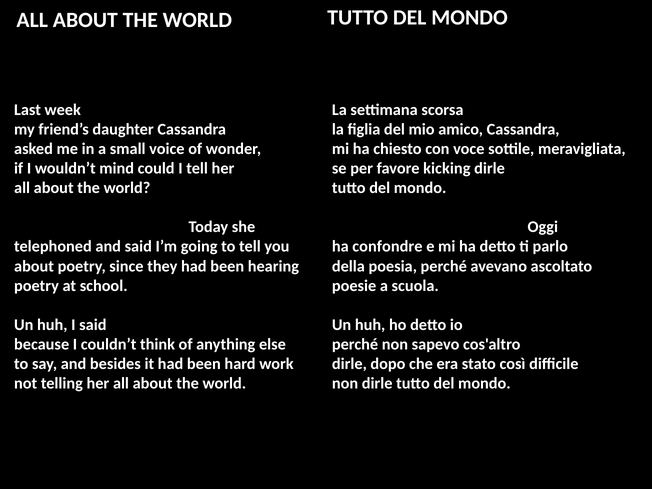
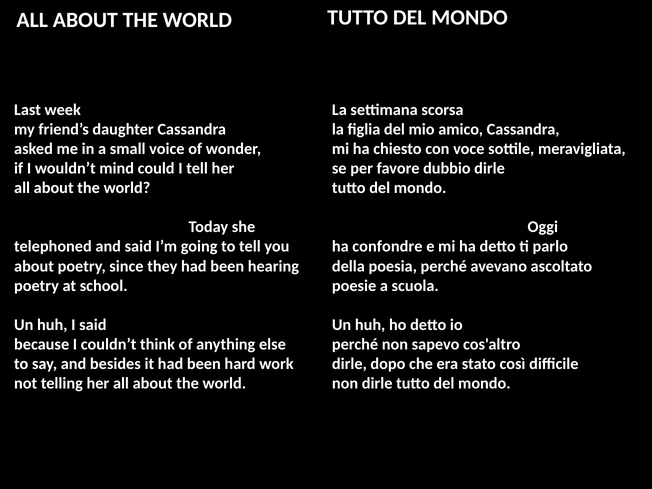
kicking: kicking -> dubbio (447, 168)
